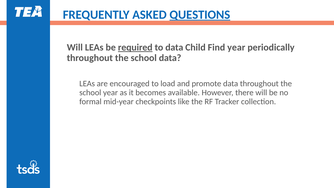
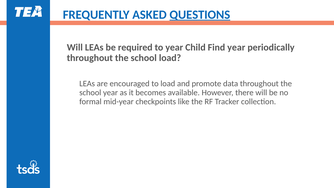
required underline: present -> none (135, 47)
to data: data -> year (174, 47)
school data: data -> load (170, 58)
